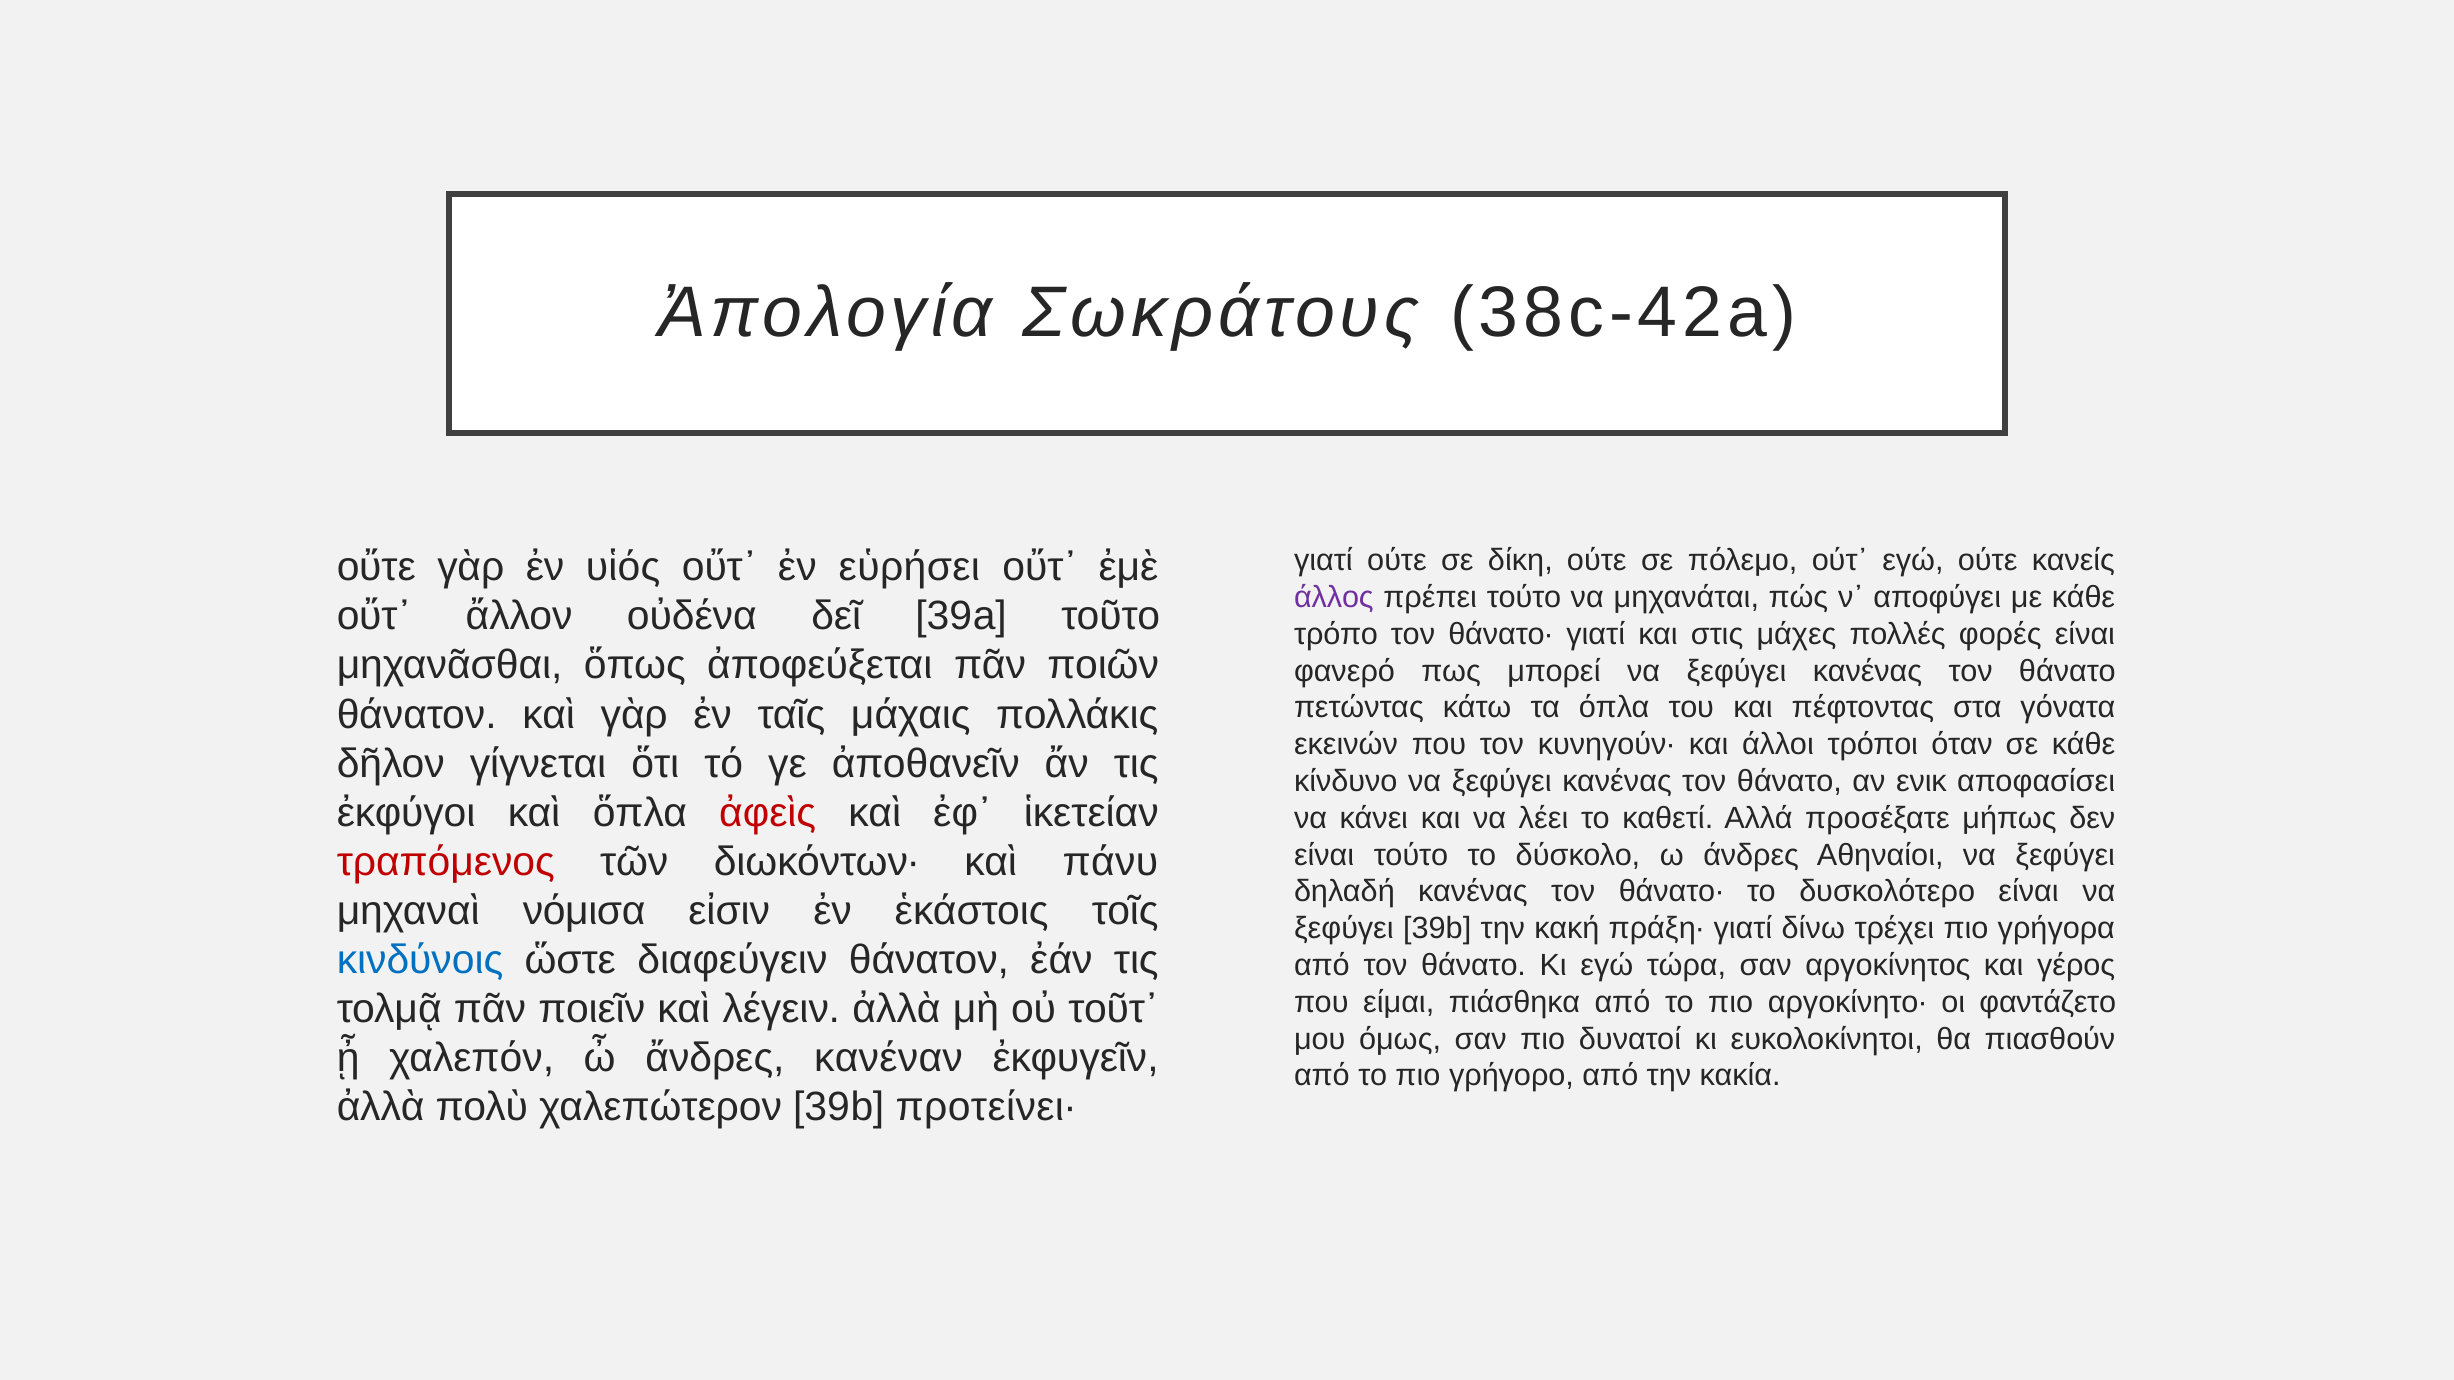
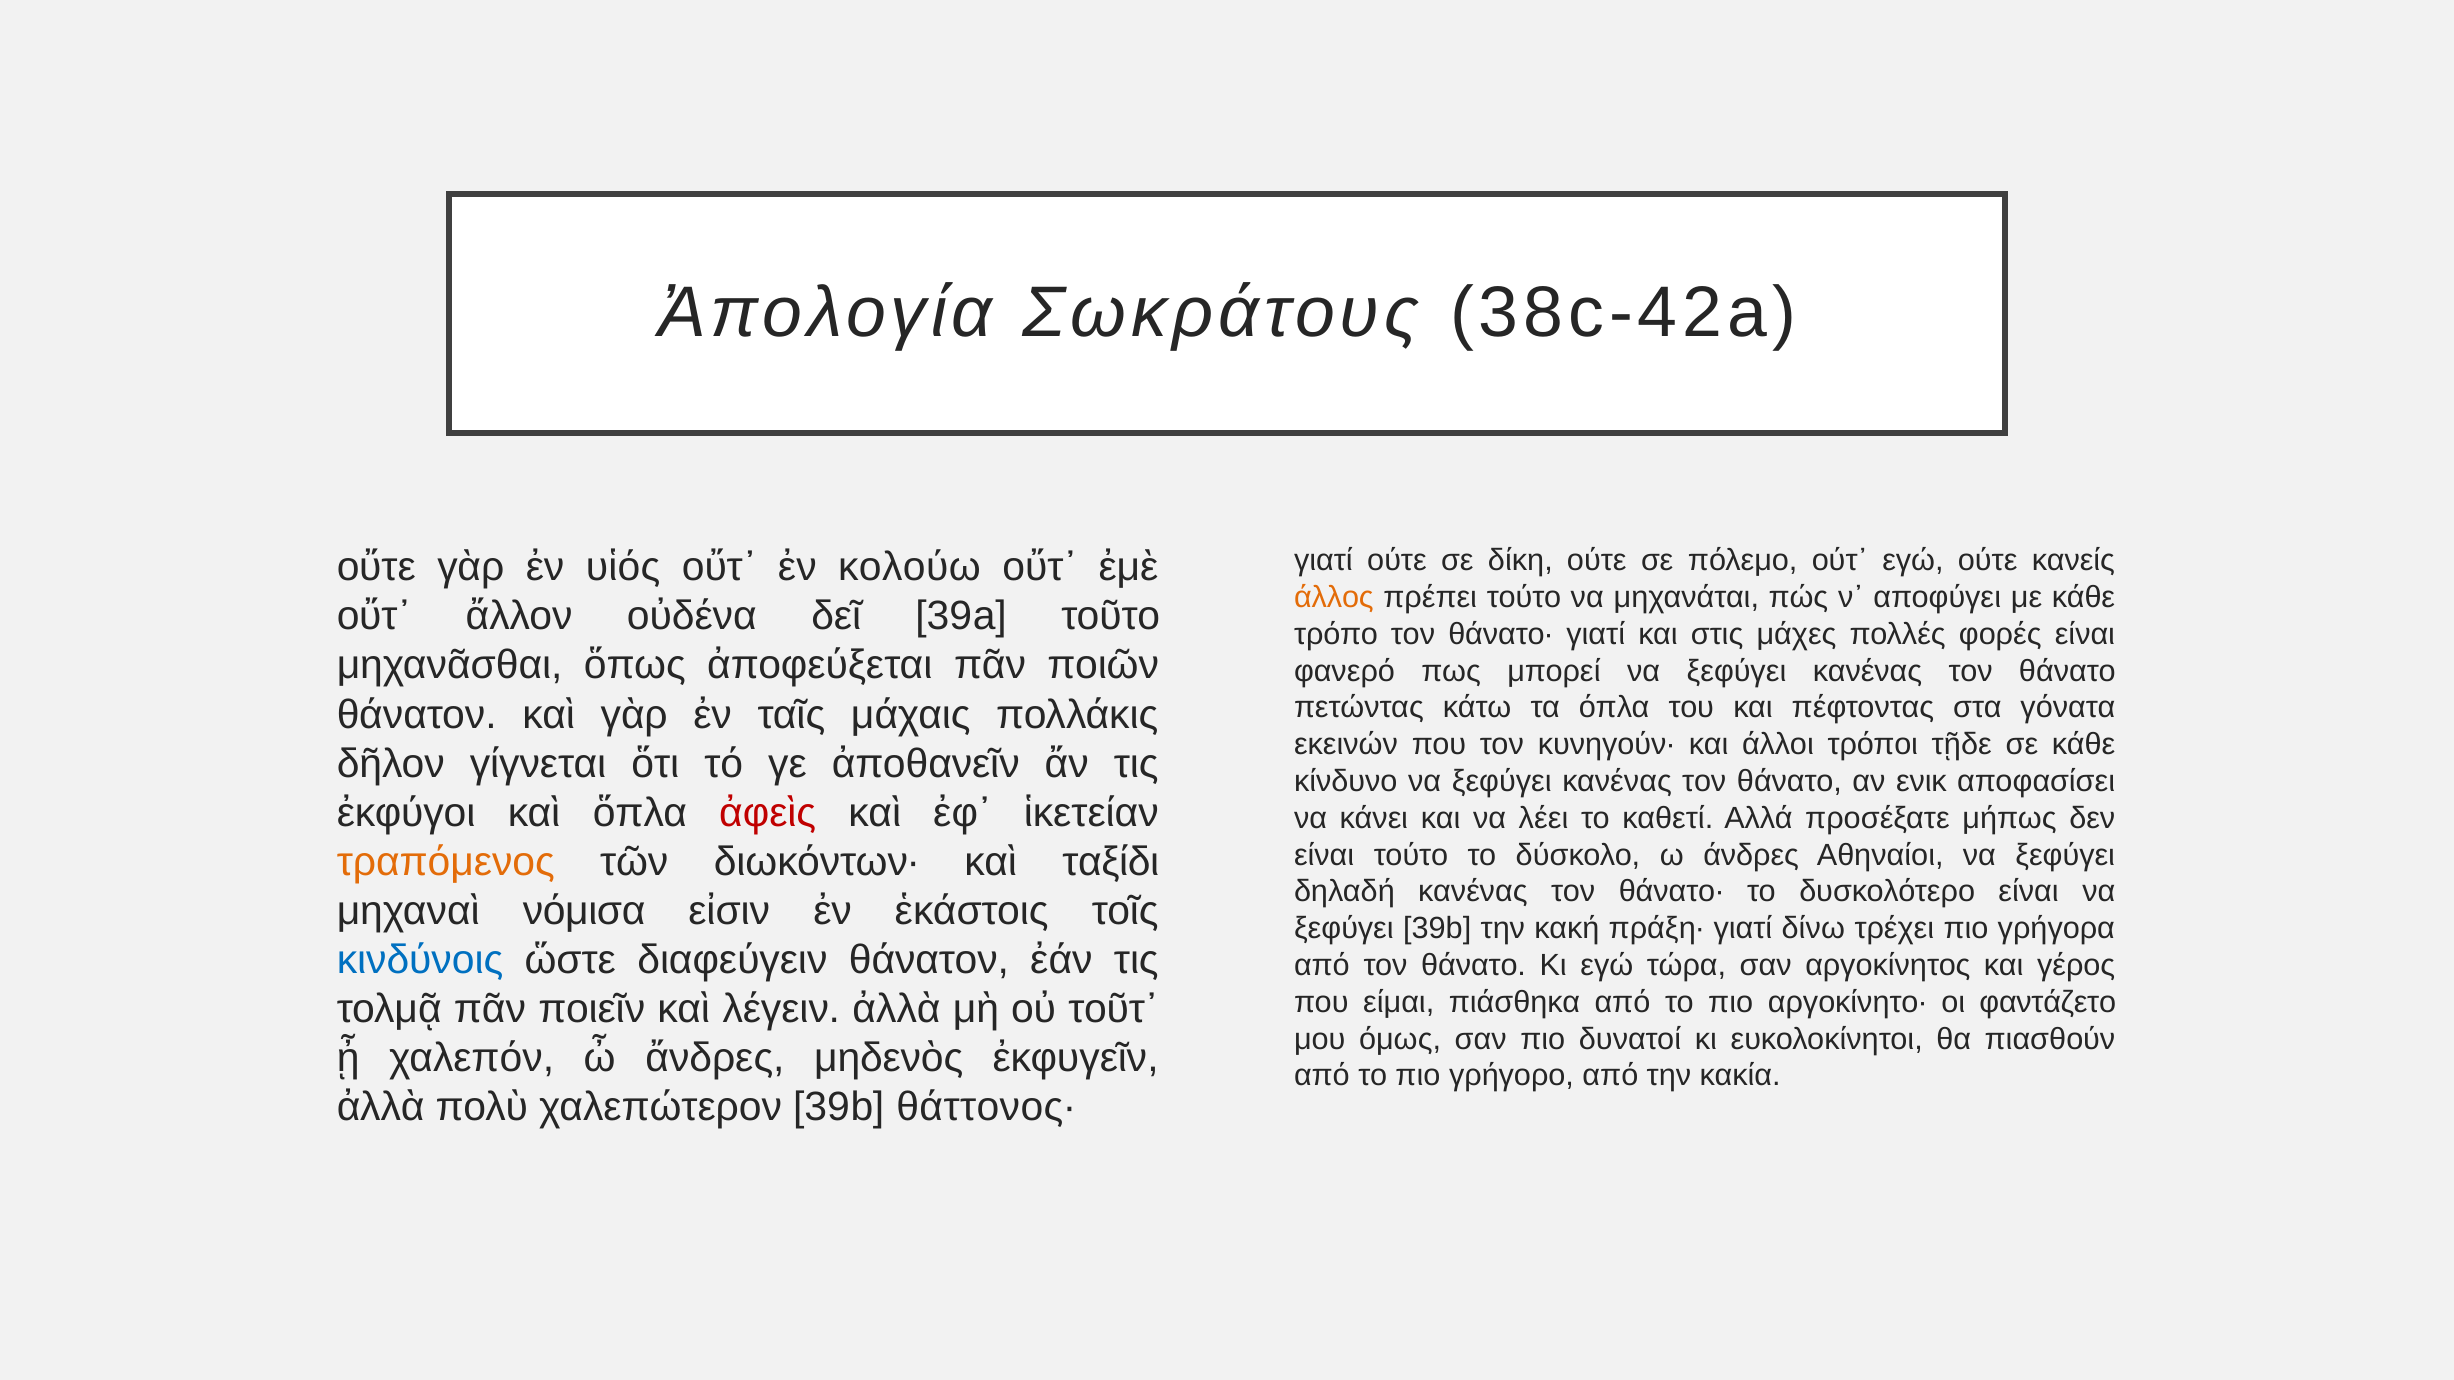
εὑρήσει: εὑρήσει -> κολούω (909, 568)
άλλος colour: purple -> orange (1334, 598)
όταν: όταν -> τῇδε (1962, 745)
τραπόμενος colour: red -> orange (446, 862)
πάνυ: πάνυ -> ταξίδι (1111, 862)
κανέναν: κανέναν -> μηδενὸς (889, 1058)
προτείνει·: προτείνει· -> θάττονος· (986, 1107)
